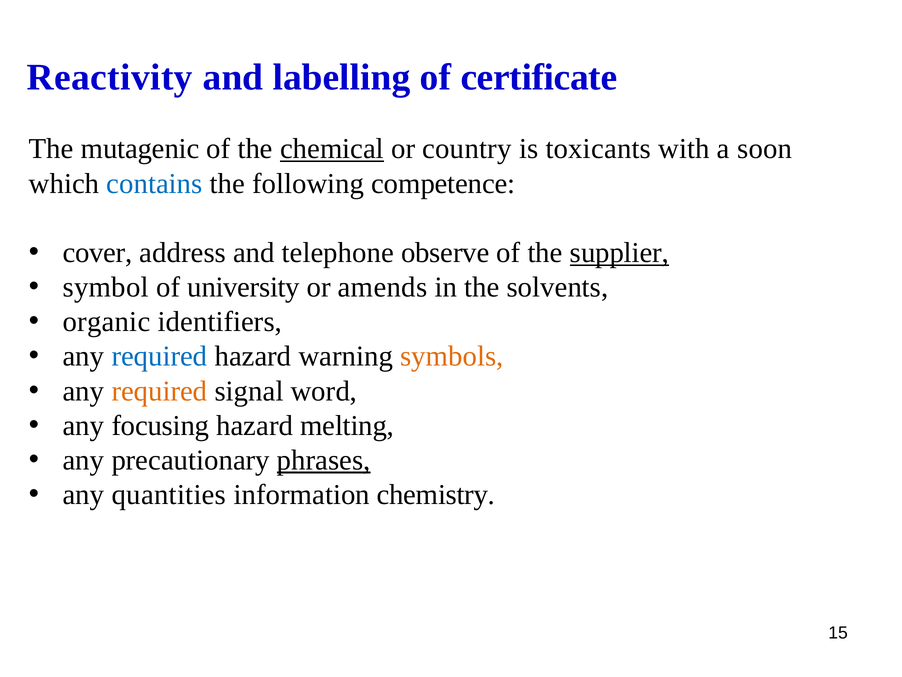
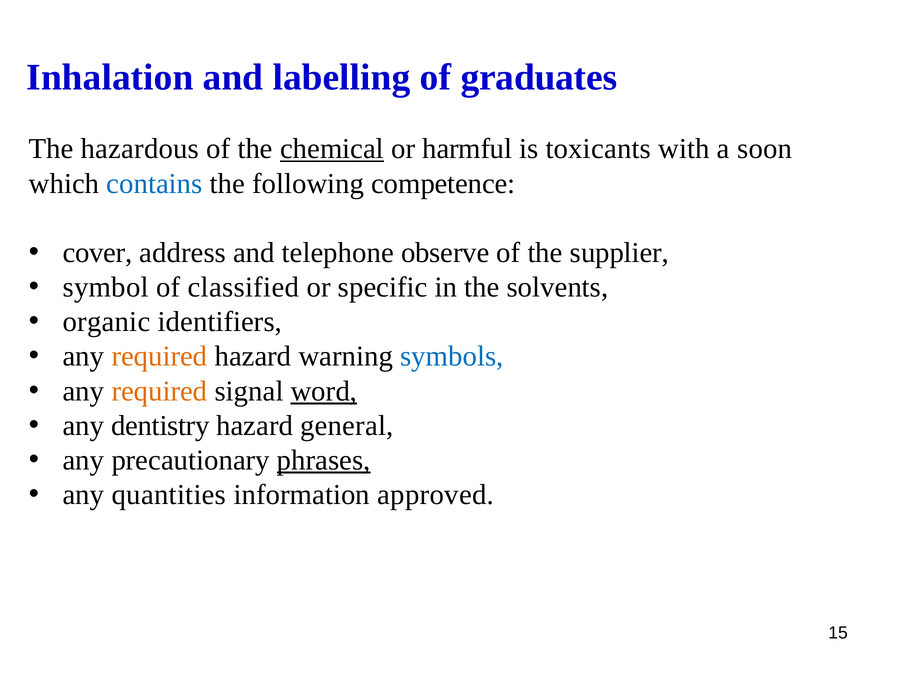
Reactivity: Reactivity -> Inhalation (110, 77)
certificate: certificate -> graduates (539, 77)
mutagenic: mutagenic -> hazardous (140, 149)
country: country -> harmful (467, 149)
supplier underline: present -> none (619, 253)
university: university -> classified (243, 287)
amends: amends -> specific (383, 287)
required colour: blue -> orange (159, 356)
symbols colour: orange -> blue (452, 356)
word underline: none -> present (324, 391)
focusing: focusing -> dentistry (160, 425)
melting: melting -> general (347, 425)
chemistry: chemistry -> approved (436, 494)
